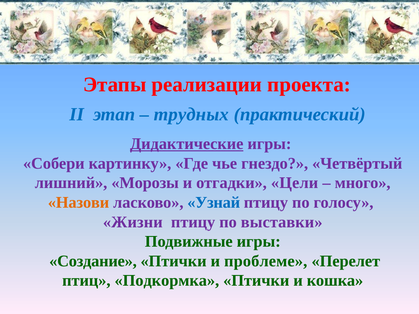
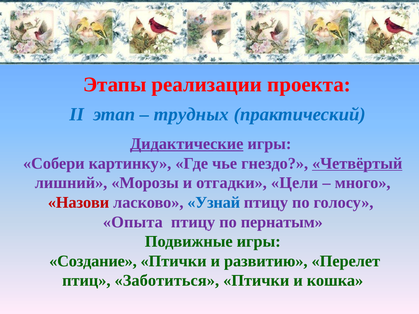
Четвёртый underline: none -> present (357, 163)
Назови colour: orange -> red (79, 203)
Жизни: Жизни -> Опыта (133, 222)
выставки: выставки -> пернатым (282, 222)
проблеме: проблеме -> развитию (266, 261)
Подкормка: Подкормка -> Заботиться (167, 281)
